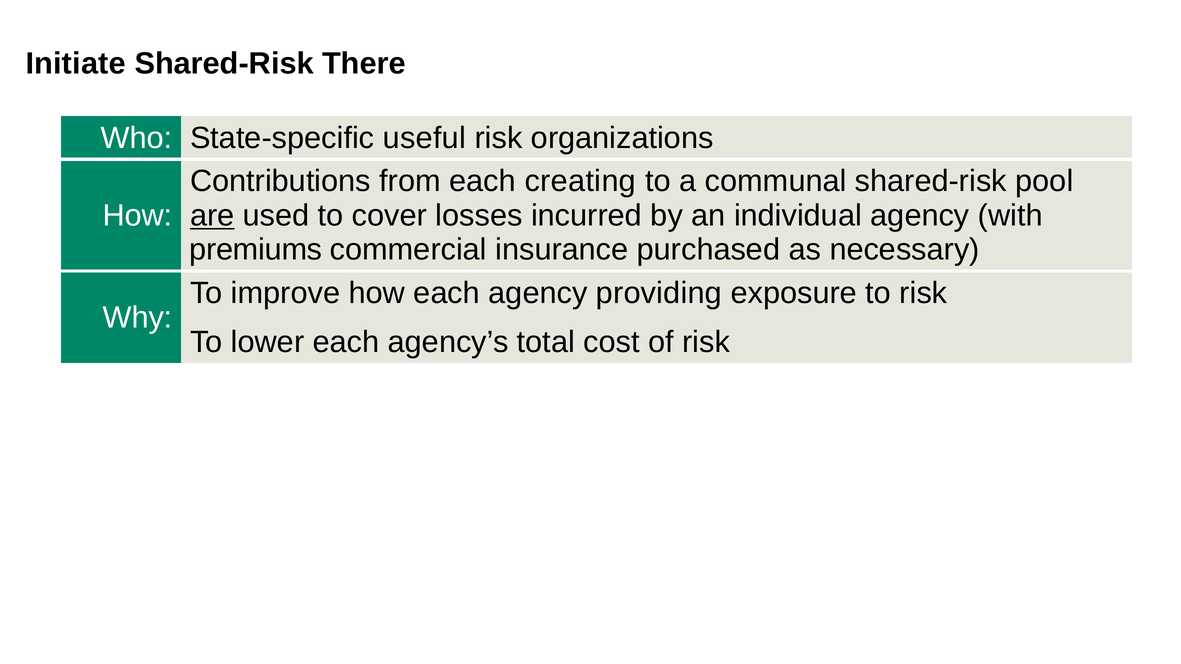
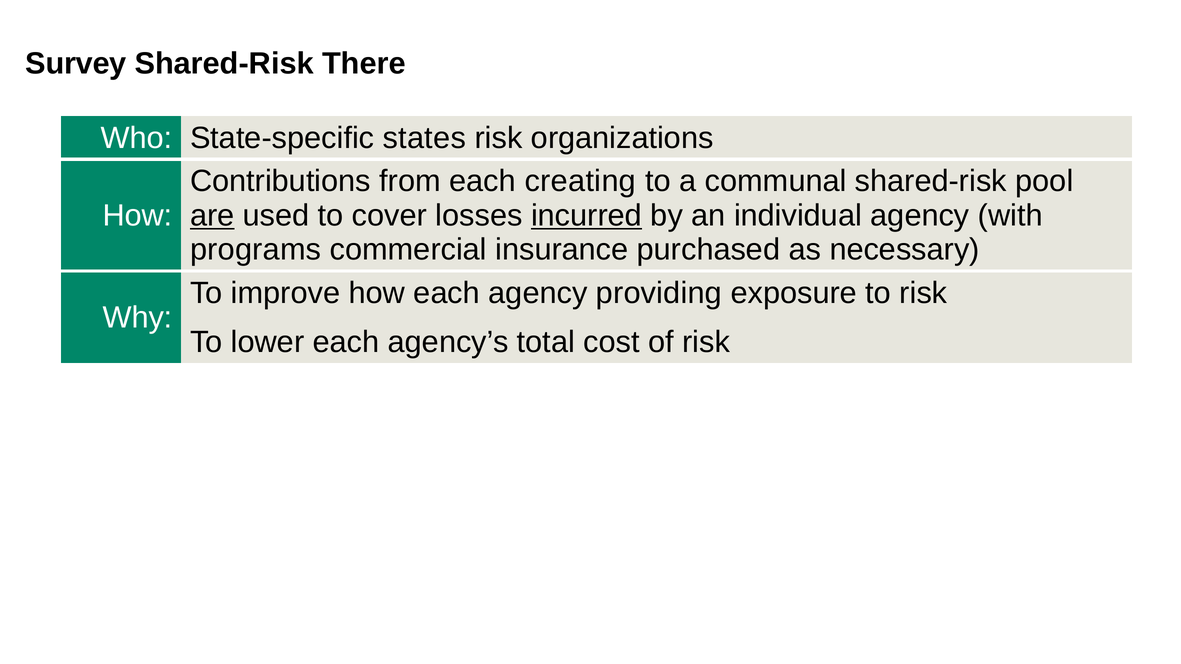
Initiate: Initiate -> Survey (76, 63)
useful: useful -> states (424, 138)
incurred underline: none -> present (587, 216)
premiums: premiums -> programs (256, 250)
